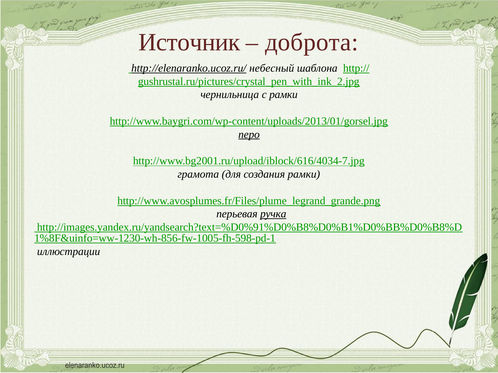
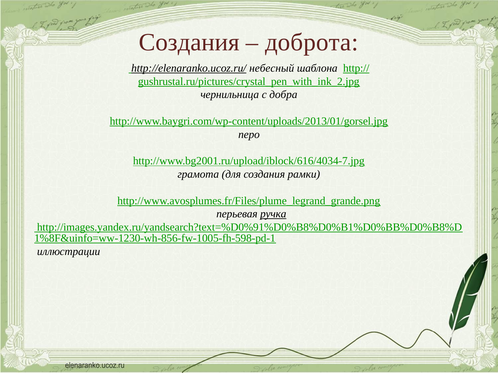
Источник: Источник -> Создания (189, 42)
с рамки: рамки -> добра (283, 95)
перо underline: present -> none (249, 135)
